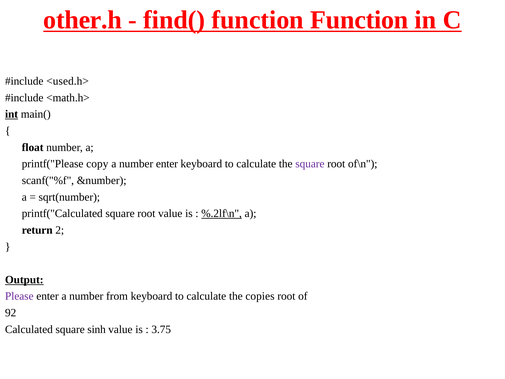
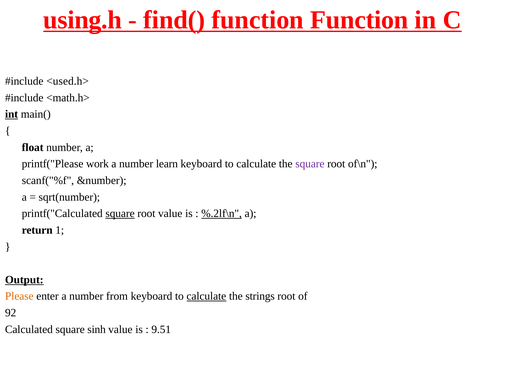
other.h: other.h -> using.h (83, 20)
copy: copy -> work (97, 164)
number enter: enter -> learn (167, 164)
square underline: none -> present (120, 213)
2: 2 -> 1 (60, 230)
Please colour: purple -> orange (19, 296)
calculate underline: none -> present (206, 296)
copies: copies -> strings (260, 296)
3.75: 3.75 -> 9.51 (161, 329)
